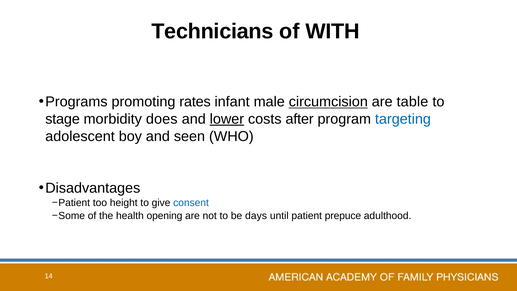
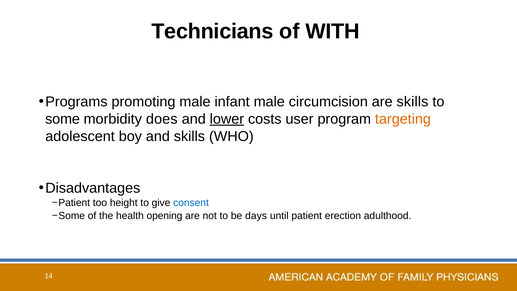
promoting rates: rates -> male (195, 102)
circumcision underline: present -> none (328, 102)
are table: table -> skills (412, 102)
stage: stage -> some (63, 119)
after: after -> user (300, 119)
targeting colour: blue -> orange (403, 119)
and seen: seen -> skills (189, 136)
prepuce: prepuce -> erection (343, 216)
